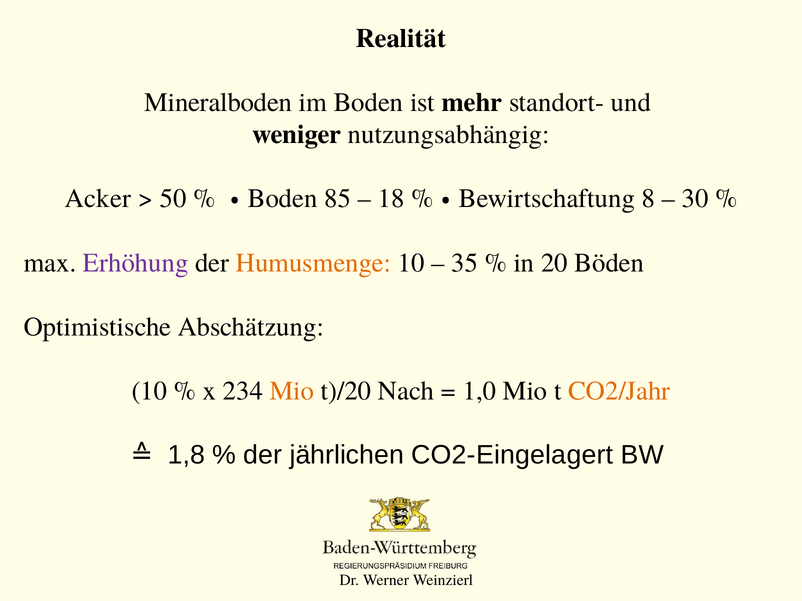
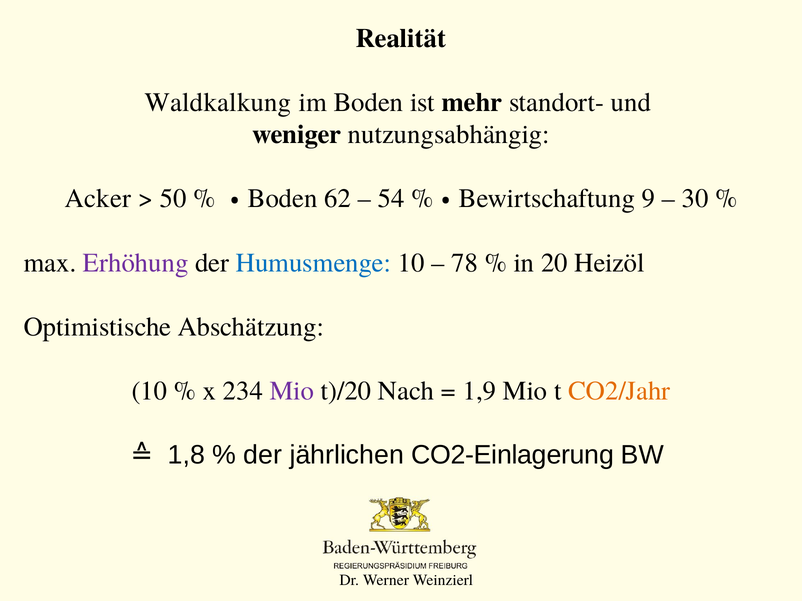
Mineralboden: Mineralboden -> Waldkalkung (218, 103)
85: 85 -> 62 (338, 199)
18: 18 -> 54 (391, 199)
8: 8 -> 9 (648, 199)
Humusmenge colour: orange -> blue (314, 263)
35: 35 -> 78 (465, 263)
Böden: Böden -> Heizöl (609, 263)
Mio colour: orange -> purple (292, 391)
1,0: 1,0 -> 1,9 (479, 391)
CO2-Eingelagert: CO2-Eingelagert -> CO2-Einlagerung (512, 455)
